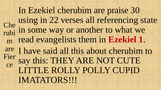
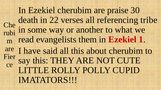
using: using -> death (28, 20)
state: state -> tribe (149, 20)
